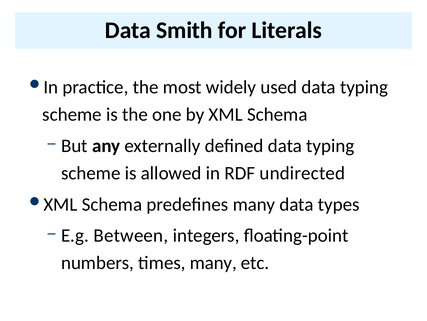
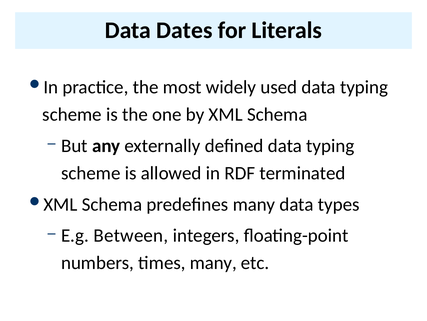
Smith: Smith -> Dates (184, 30)
undirected: undirected -> terminated (303, 173)
